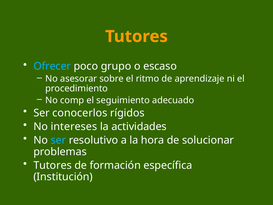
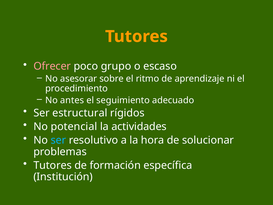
Ofrecer colour: light blue -> pink (52, 66)
comp: comp -> antes (72, 100)
conocerlos: conocerlos -> estructural (80, 113)
intereses: intereses -> potencial (74, 126)
